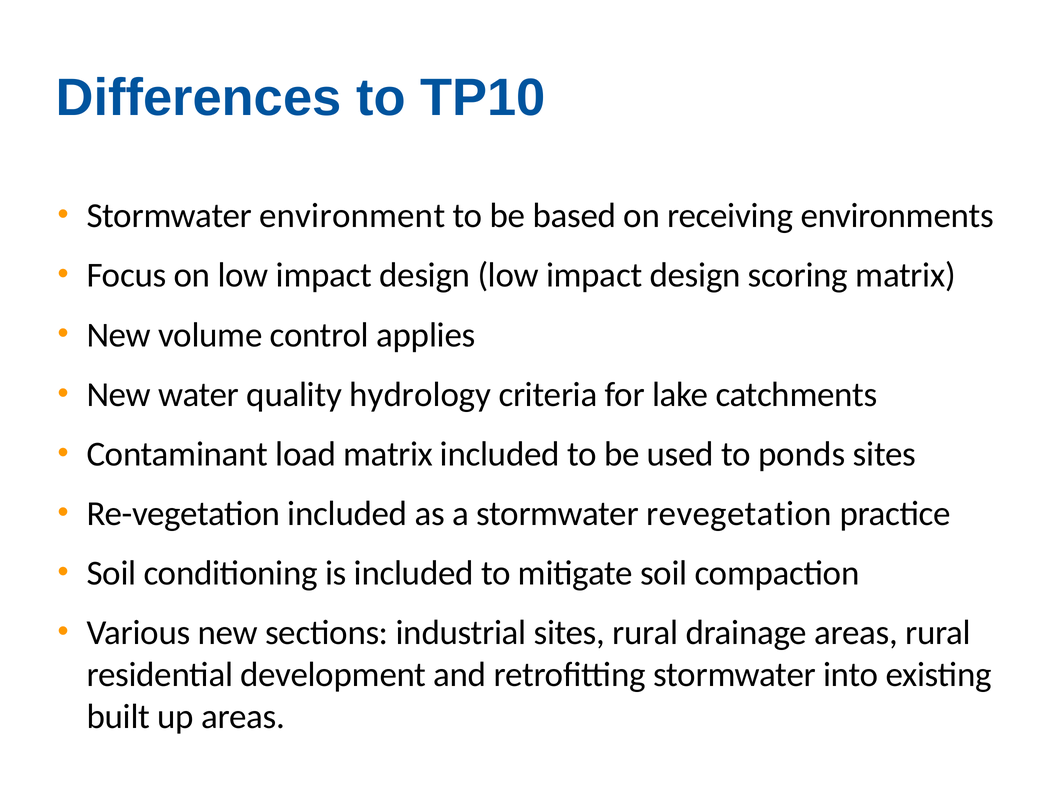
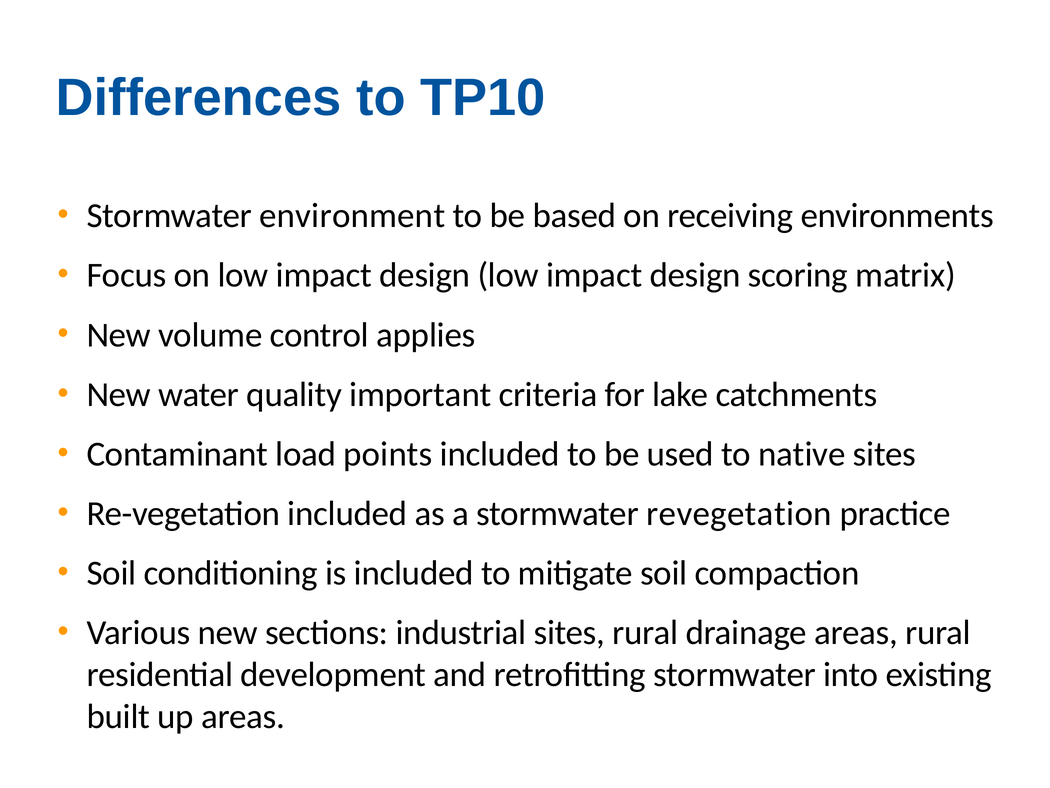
hydrology: hydrology -> important (420, 394)
load matrix: matrix -> points (388, 454)
ponds: ponds -> native (802, 454)
